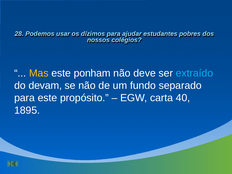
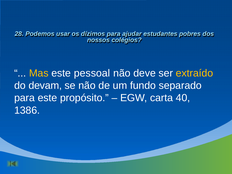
ponham: ponham -> pessoal (92, 73)
extraído colour: light blue -> yellow (194, 73)
1895: 1895 -> 1386 (27, 110)
